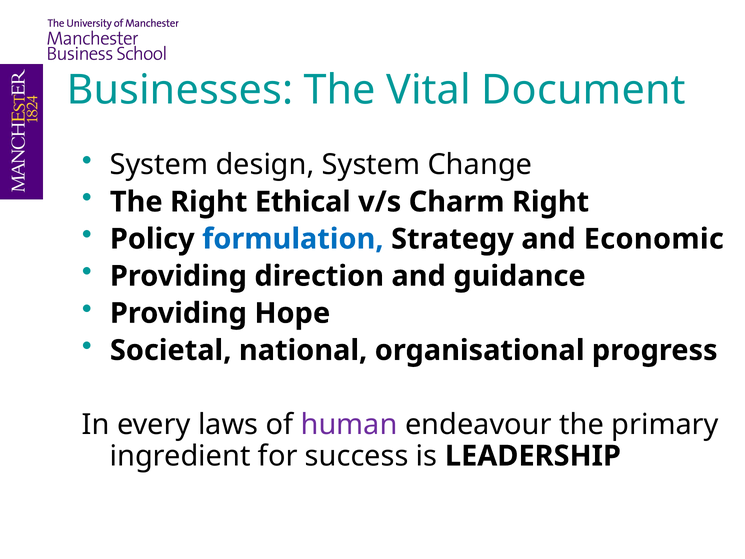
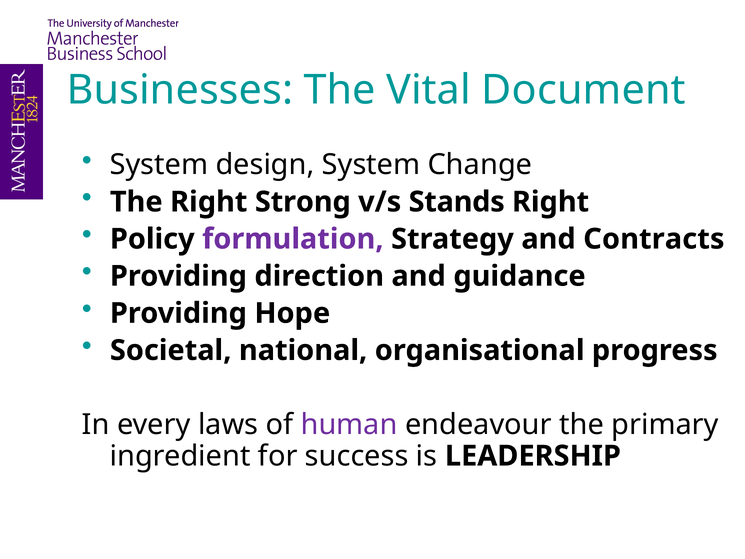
Ethical: Ethical -> Strong (303, 202)
Charm: Charm -> Stands (457, 202)
formulation colour: blue -> purple (293, 239)
Economic: Economic -> Contracts (654, 239)
